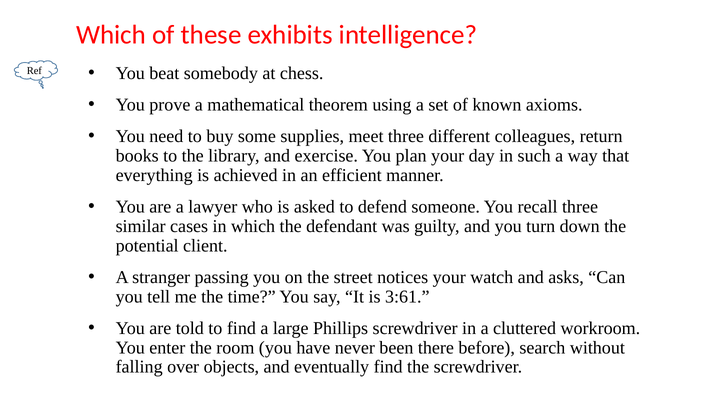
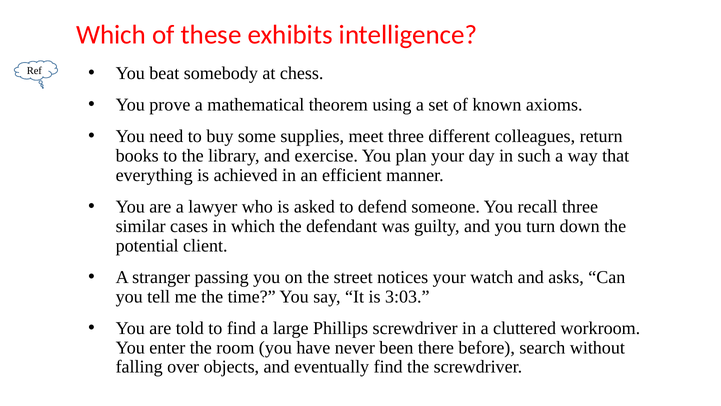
3:61: 3:61 -> 3:03 (407, 296)
